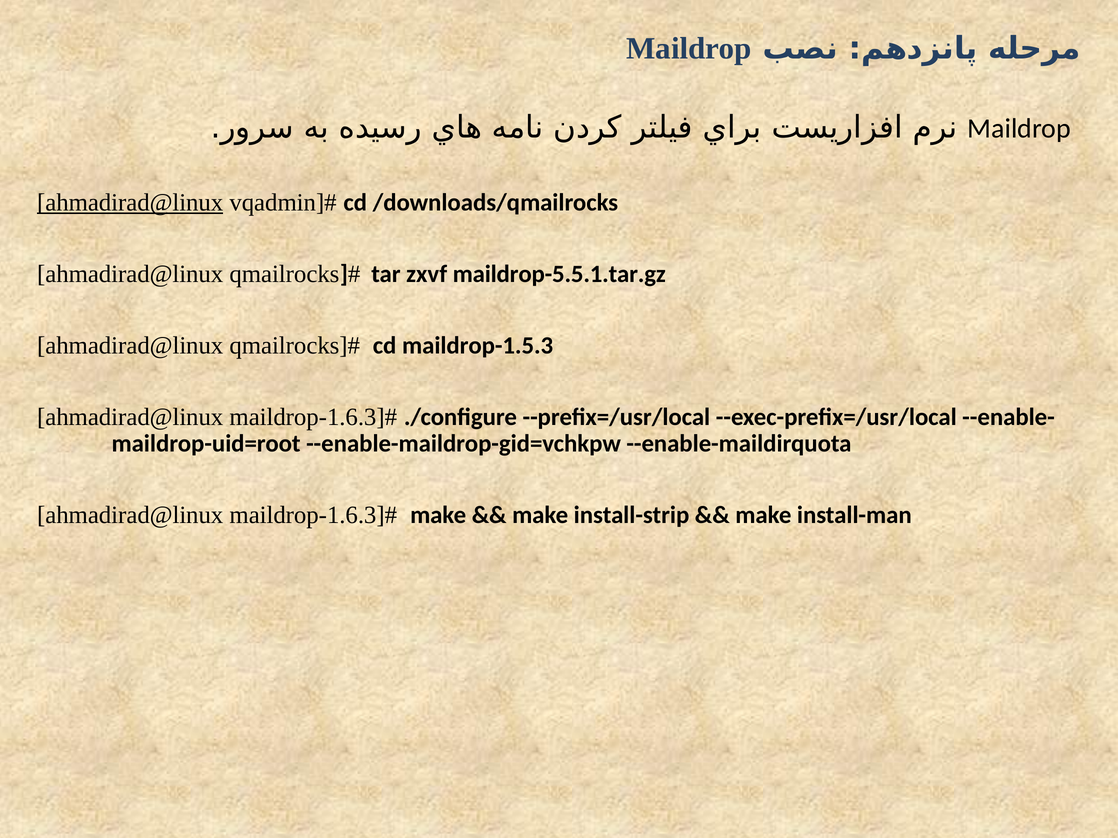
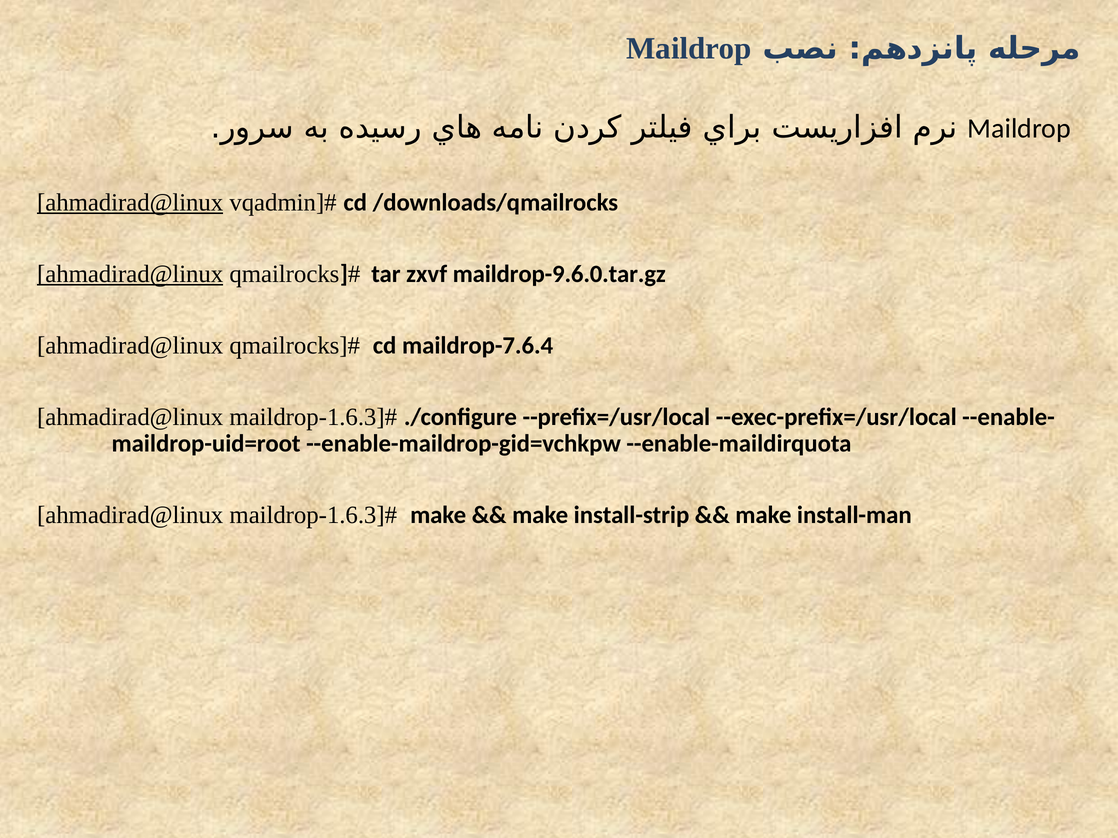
ahmadirad@linux underline: none -> present (130, 274)
maildrop-5.5.1.tar.gz: maildrop-5.5.1.tar.gz -> maildrop-9.6.0.tar.gz (559, 274)
maildrop-1.5.3: maildrop-1.5.3 -> maildrop-7.6.4 (478, 346)
